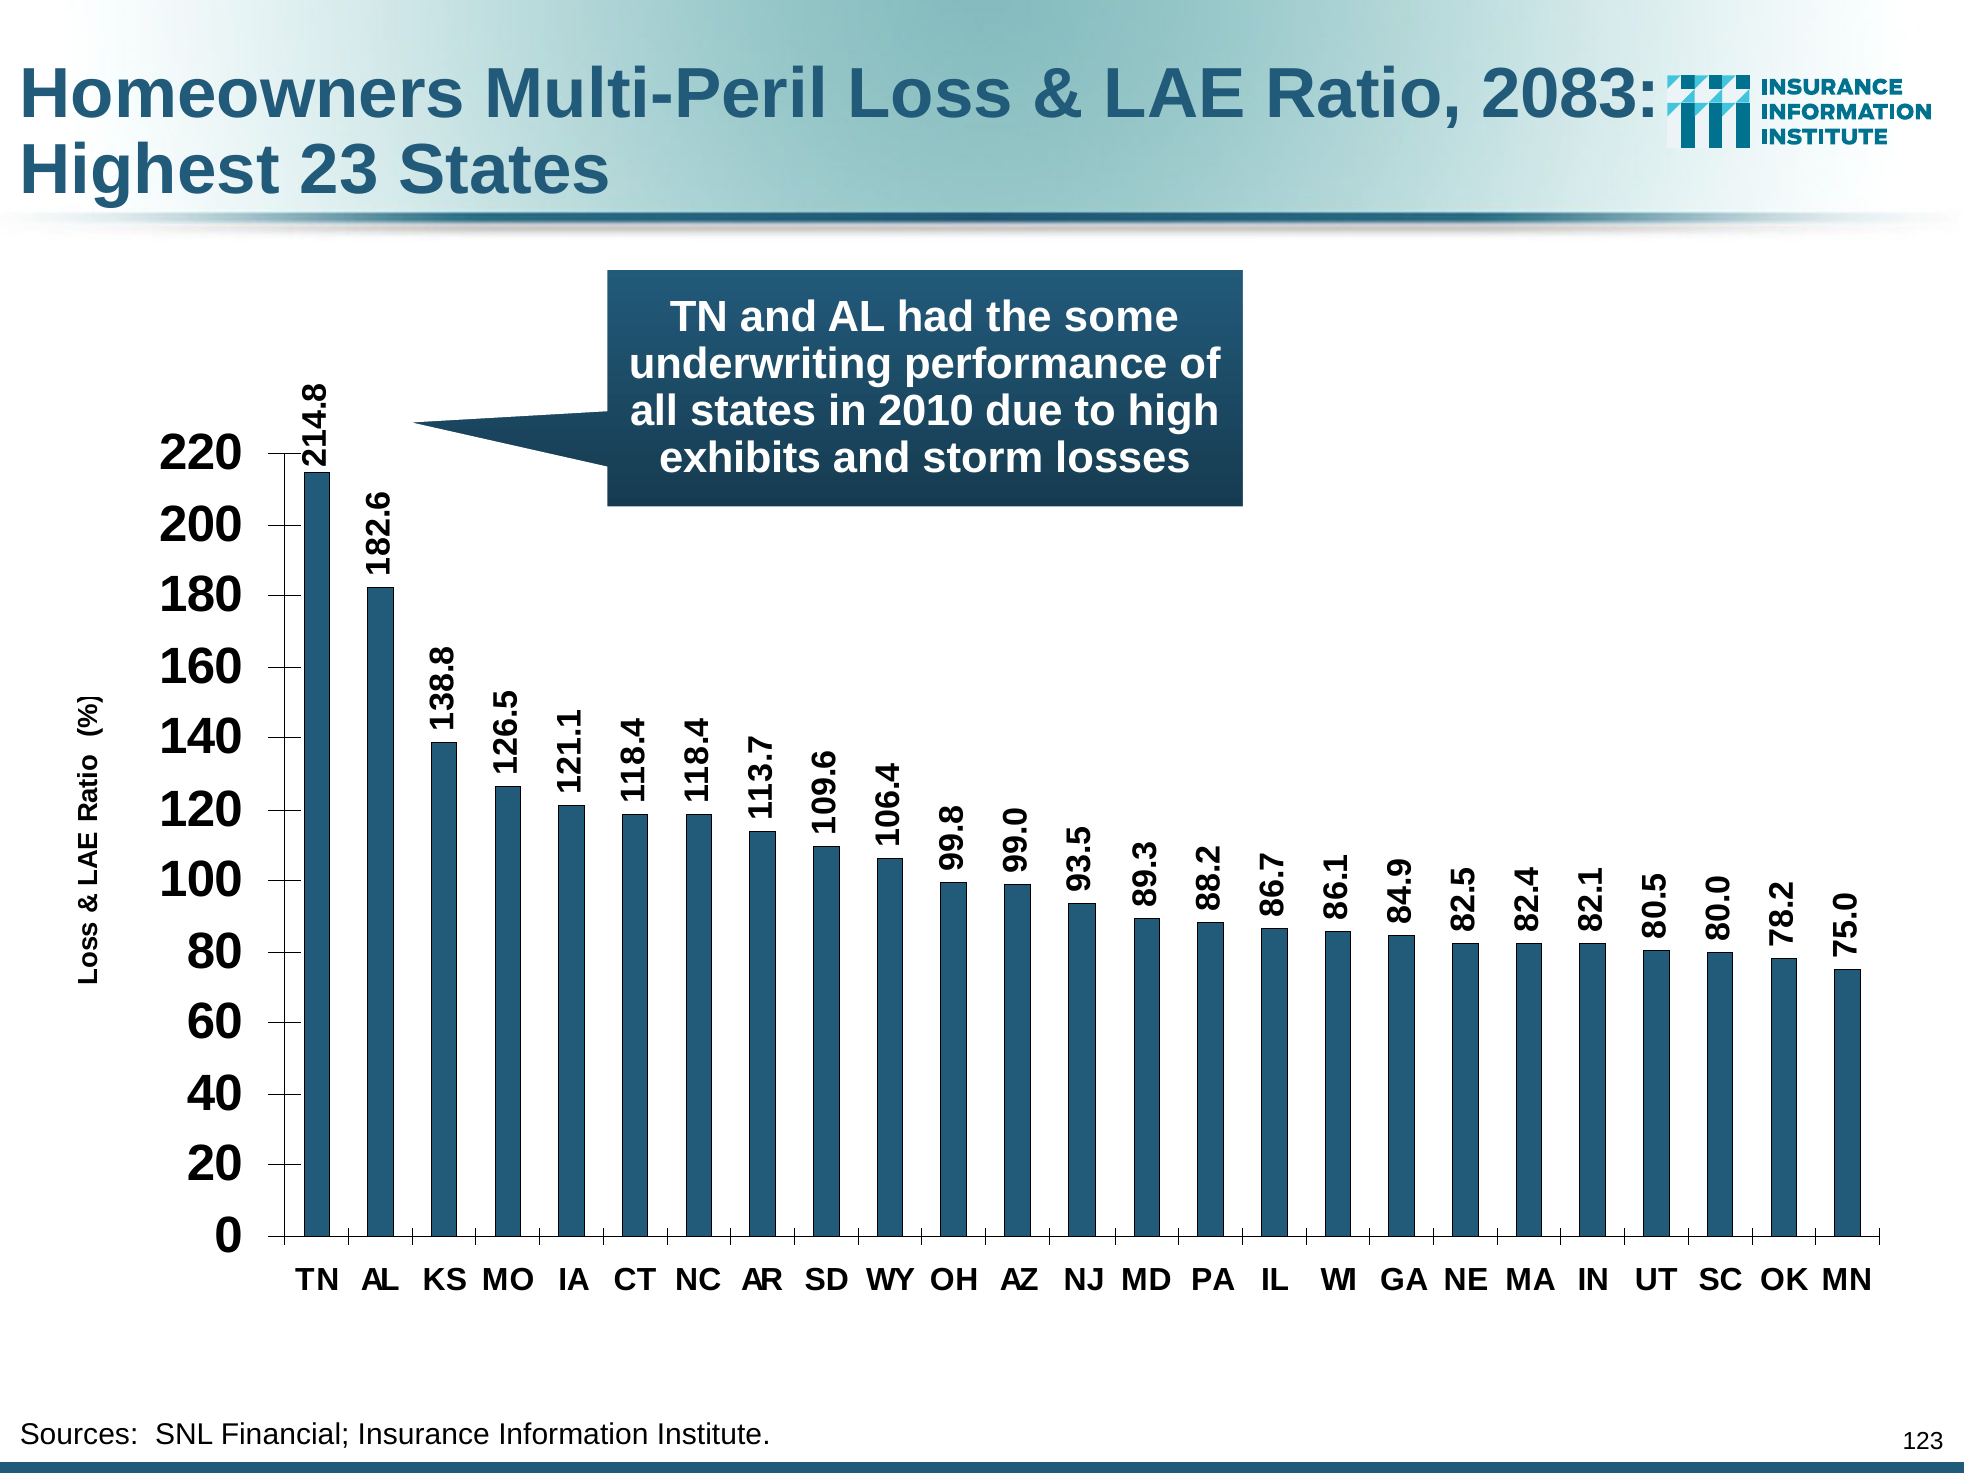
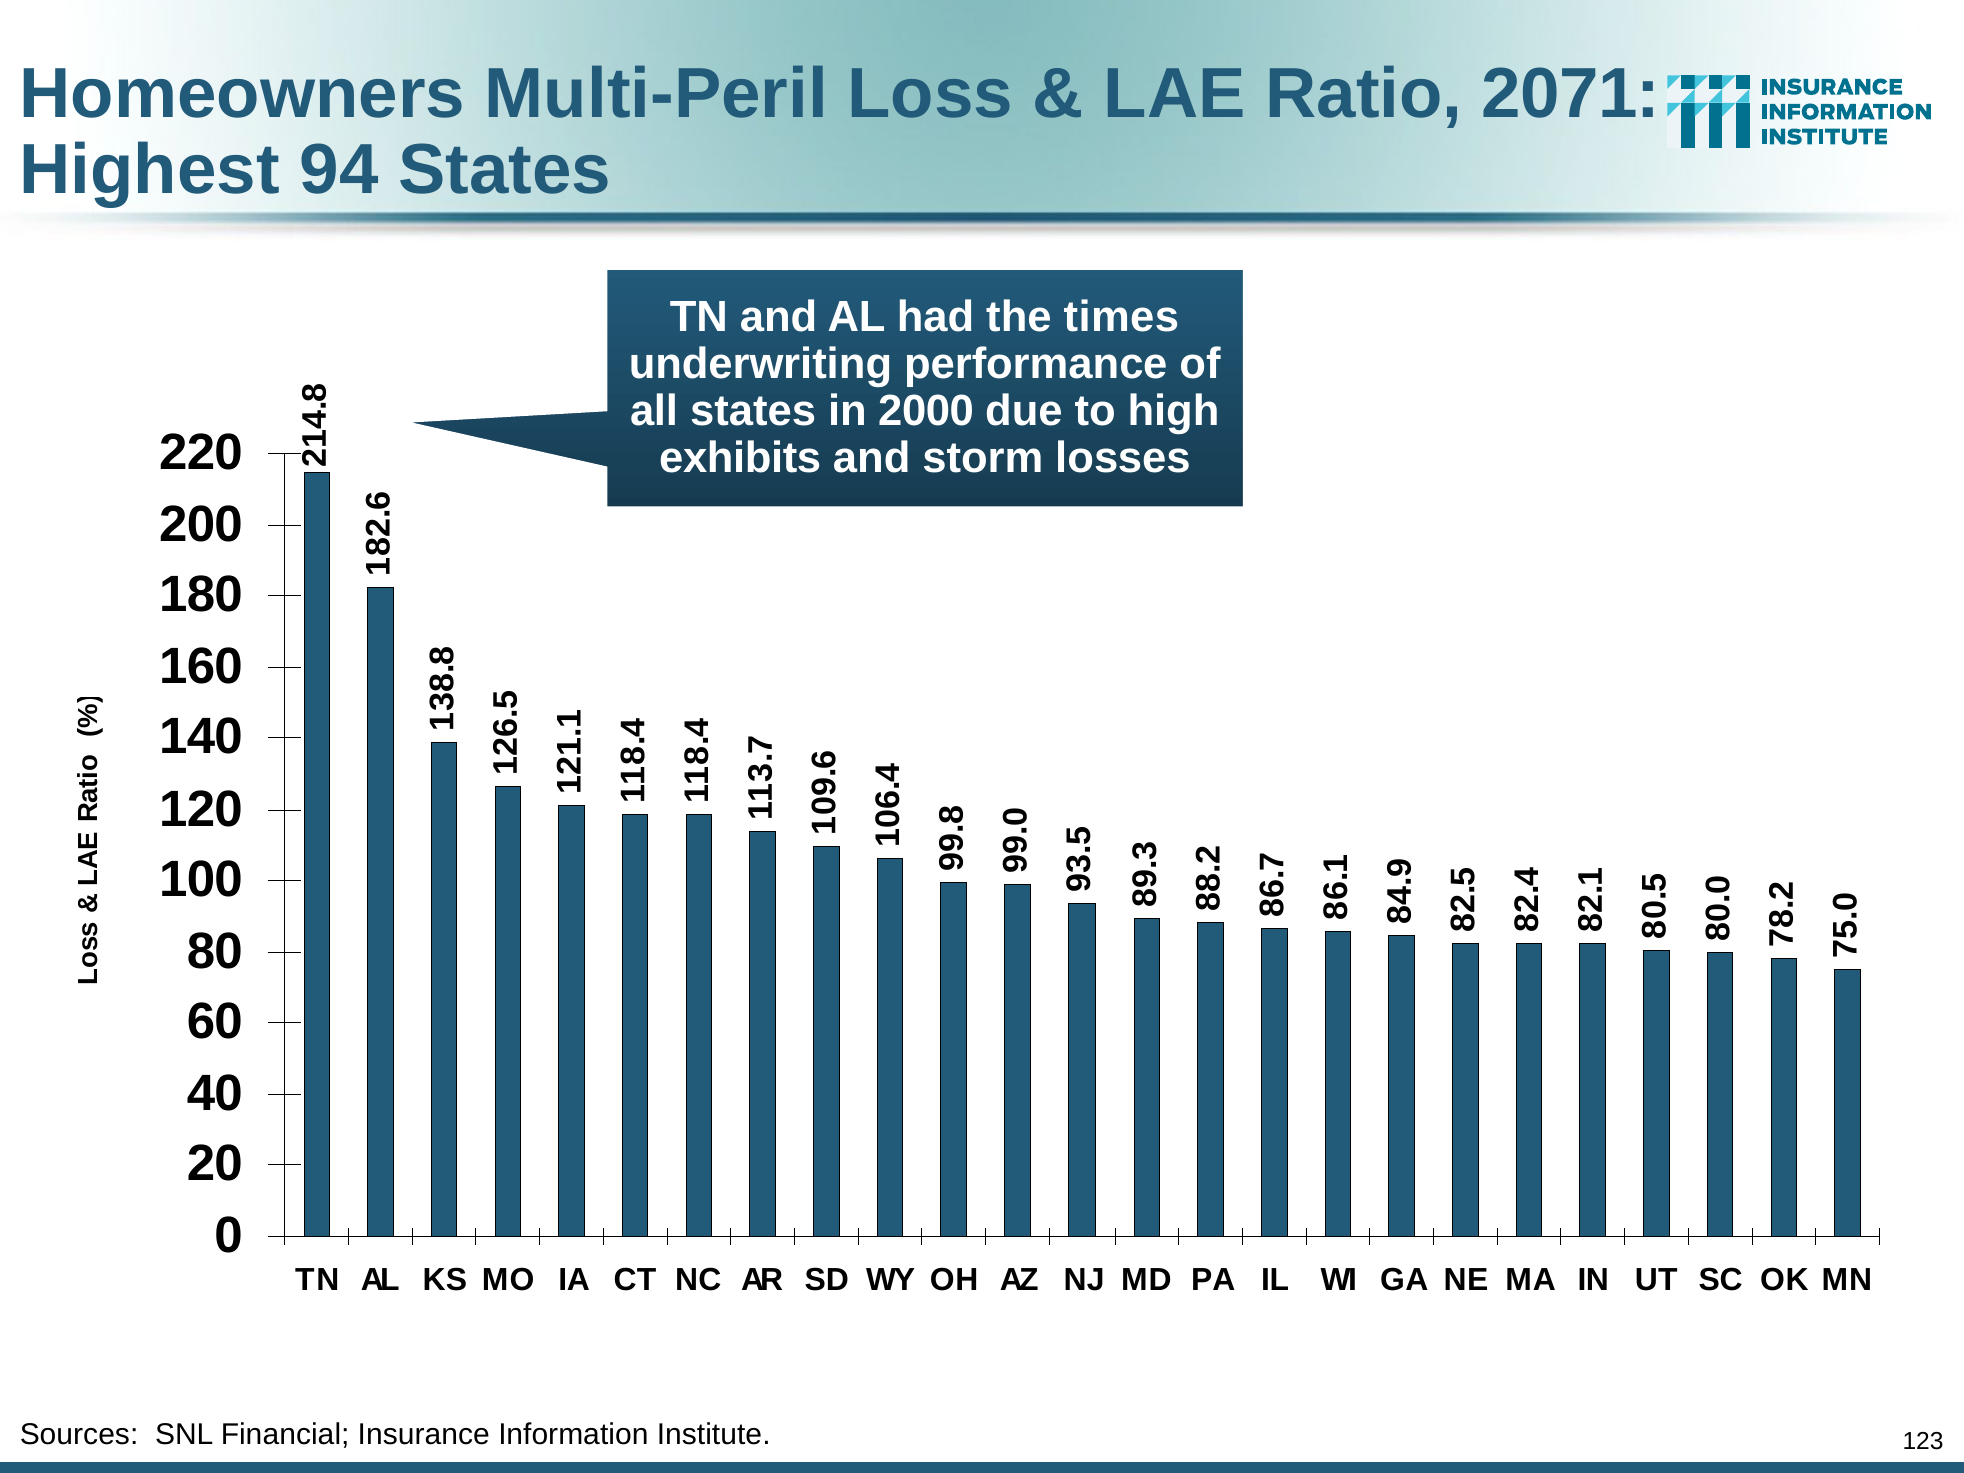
2083: 2083 -> 2071 (1571, 94)
23: 23 -> 94 (339, 170)
some: some -> times (1121, 317)
2010: 2010 -> 2000 (926, 411)
